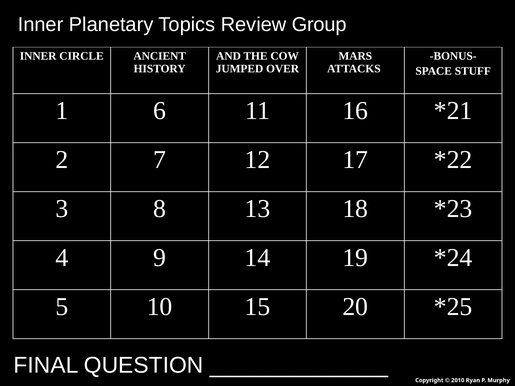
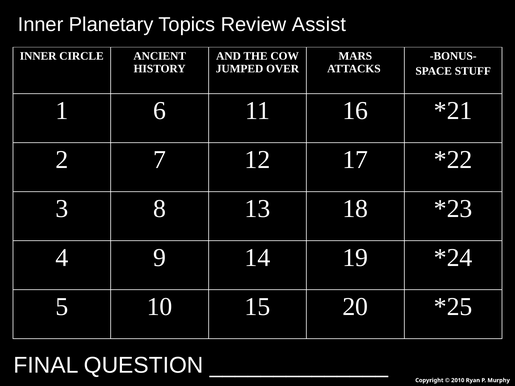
Group: Group -> Assist (319, 25)
